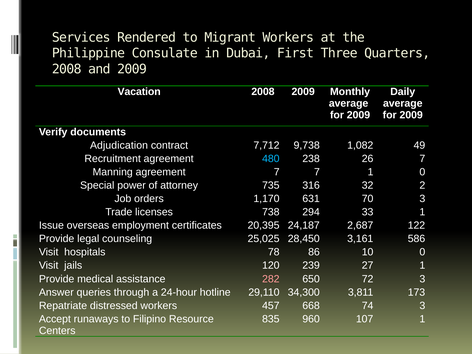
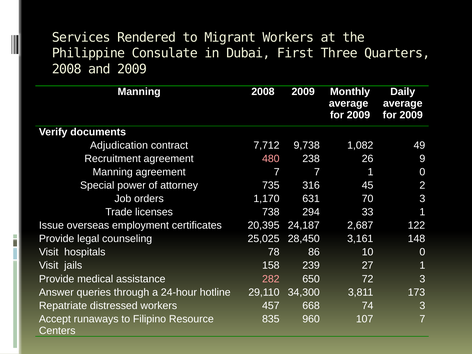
Vacation: Vacation -> Manning (139, 92)
480 colour: light blue -> pink (271, 159)
26 7: 7 -> 9 (422, 159)
32: 32 -> 45 (368, 185)
586: 586 -> 148 (416, 239)
120: 120 -> 158 (271, 266)
107 1: 1 -> 7 (422, 319)
